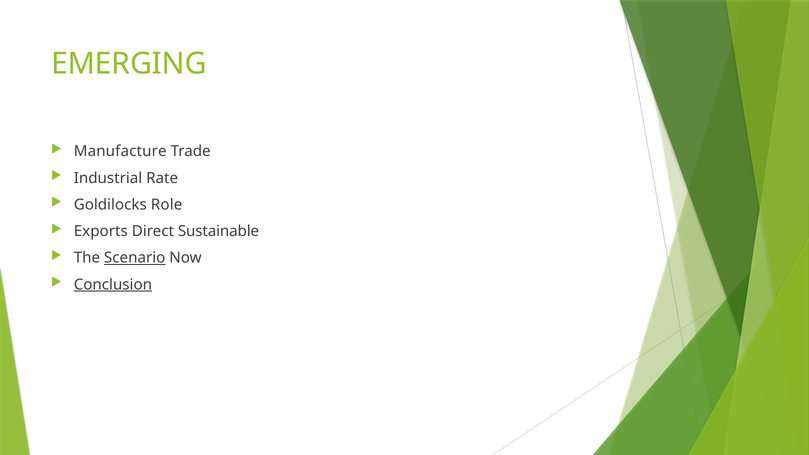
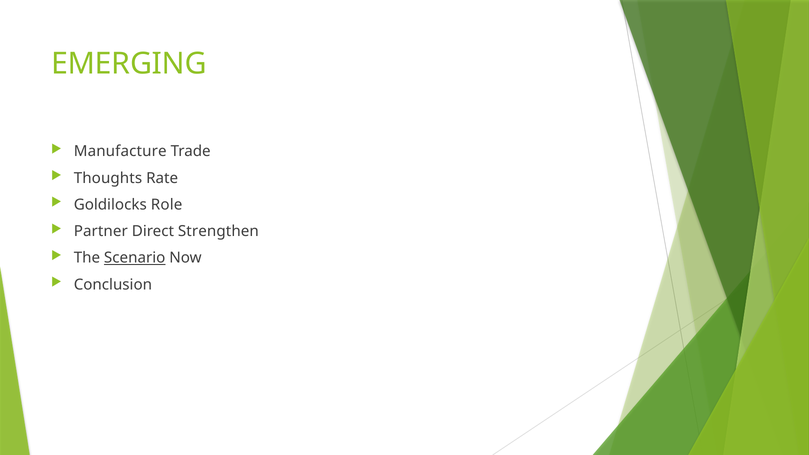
Industrial: Industrial -> Thoughts (108, 178)
Exports: Exports -> Partner (101, 231)
Sustainable: Sustainable -> Strengthen (218, 231)
Conclusion underline: present -> none (113, 285)
